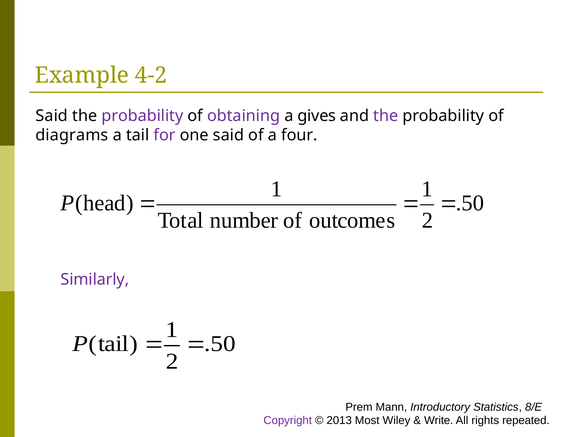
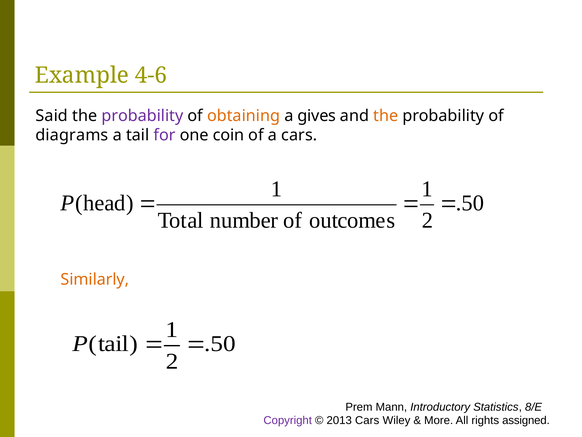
4-2: 4-2 -> 4-6 (151, 75)
obtaining colour: purple -> orange (244, 116)
the colour: purple -> orange (386, 116)
one said: said -> coin (229, 135)
a four: four -> cars (299, 135)
Similarly colour: purple -> orange (95, 279)
2013 Most: Most -> Cars (367, 420)
Write: Write -> More (439, 420)
repeated: repeated -> assigned (526, 420)
